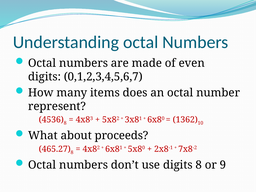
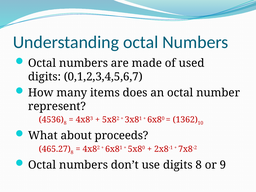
even: even -> used (192, 63)
